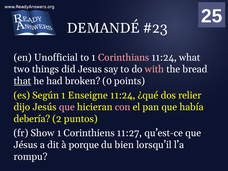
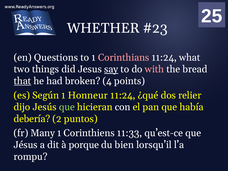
DEMANDÉ: DEMANDÉ -> WHETHER (103, 28)
Unofficial: Unofficial -> Questions (56, 57)
say underline: none -> present (111, 69)
0: 0 -> 4 (107, 81)
Enseigne: Enseigne -> Honneur (88, 95)
que colour: pink -> light green (67, 107)
con colour: pink -> white (123, 107)
Show: Show -> Many (43, 133)
11:27: 11:27 -> 11:33 (129, 133)
